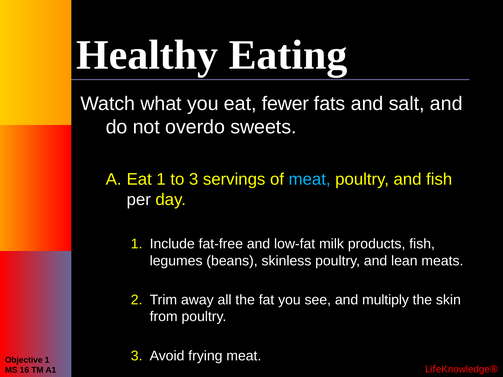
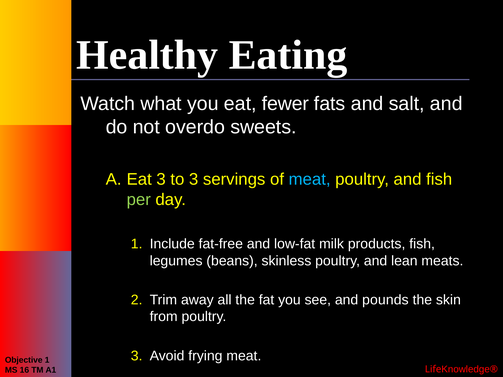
Eat 1: 1 -> 3 (161, 180)
per colour: white -> light green (139, 200)
multiply: multiply -> pounds (385, 300)
